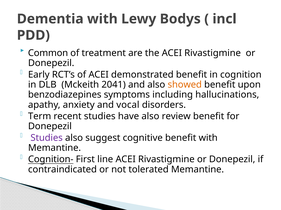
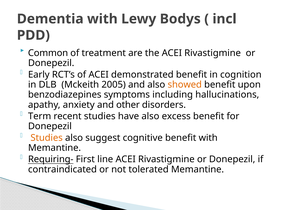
2041: 2041 -> 2005 (114, 85)
vocal: vocal -> other (128, 105)
review: review -> excess (176, 117)
Studies colour: purple -> orange (47, 138)
Cognition-: Cognition- -> Requiring- (51, 160)
